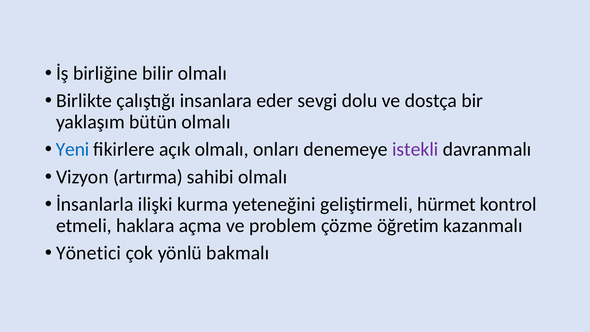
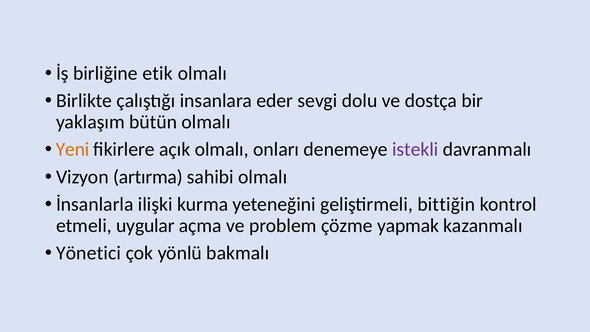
bilir: bilir -> etik (158, 73)
Yeni colour: blue -> orange (73, 149)
hürmet: hürmet -> bittiğin (446, 204)
haklara: haklara -> uygular (145, 225)
öğretim: öğretim -> yapmak (408, 225)
